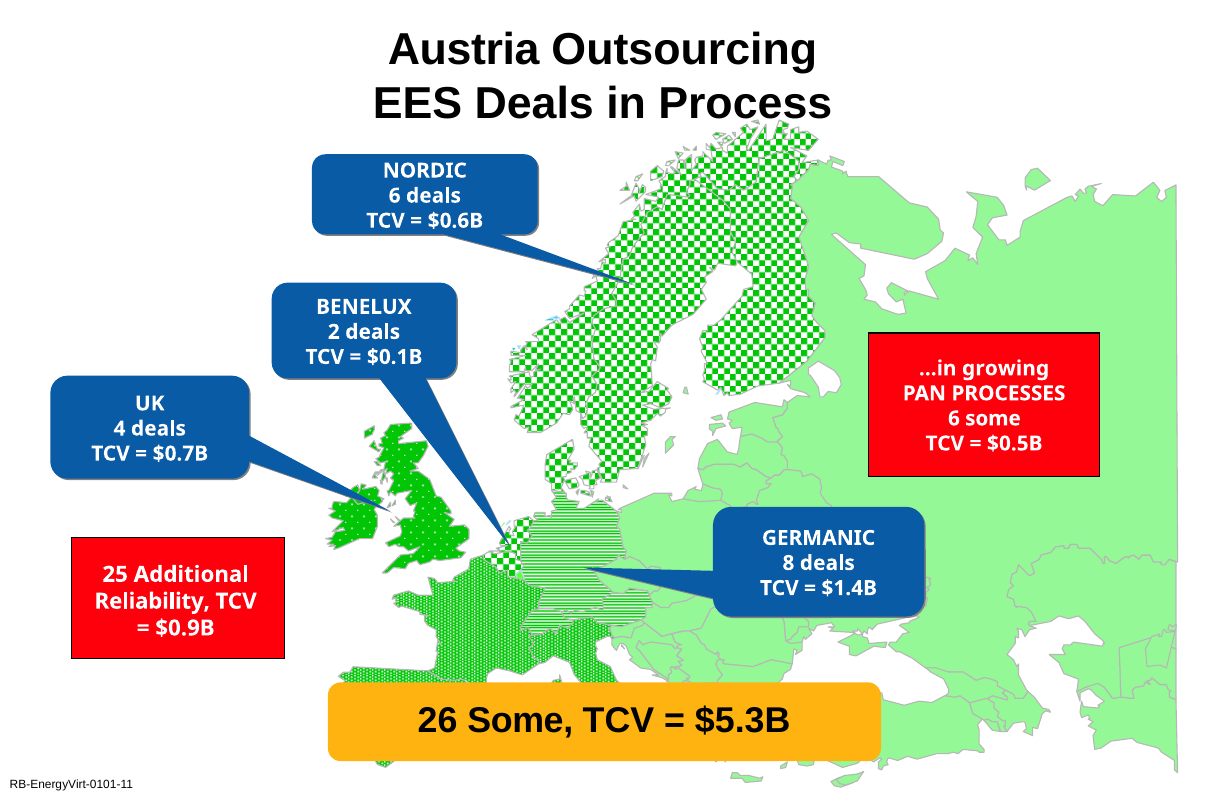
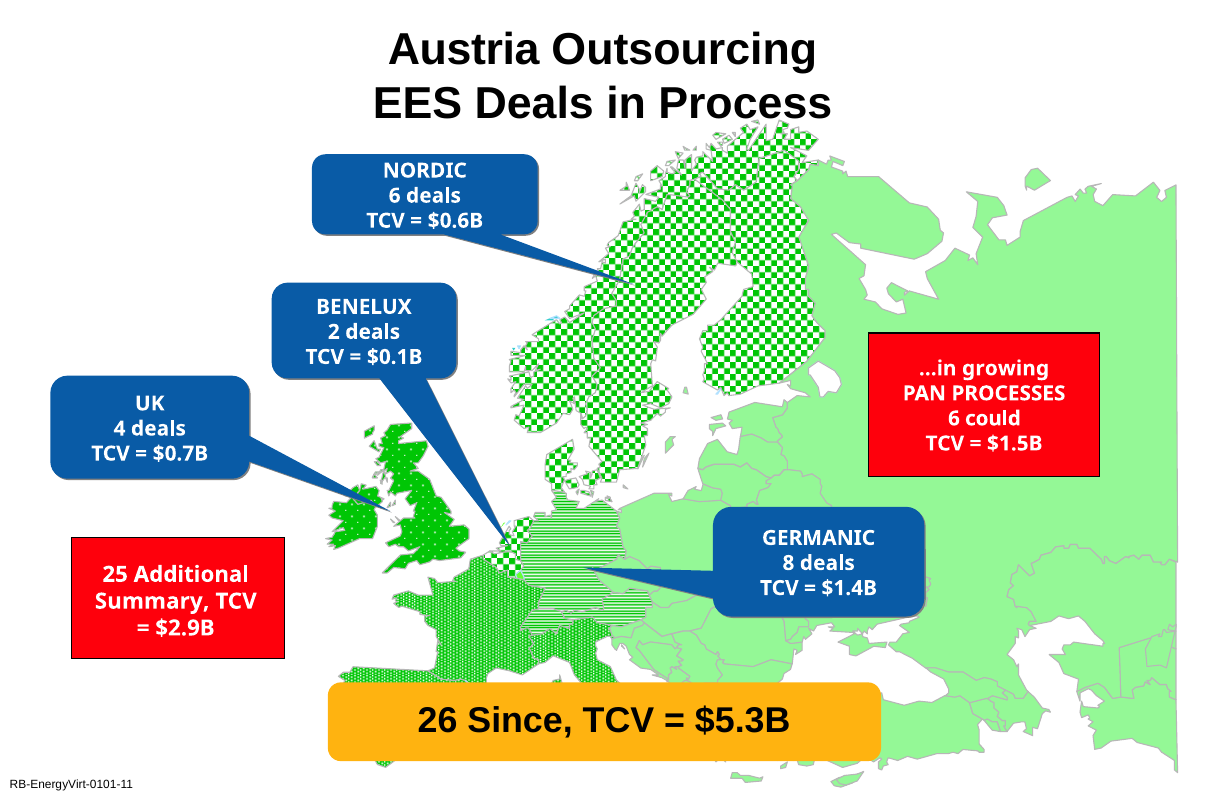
6 some: some -> could (993, 419)
$0.5B: $0.5B -> $1.5B (1015, 444)
Reliability: Reliability -> Summary (152, 601)
$0.9B: $0.9B -> $2.9B (185, 628)
26 Some: Some -> Since (520, 721)
